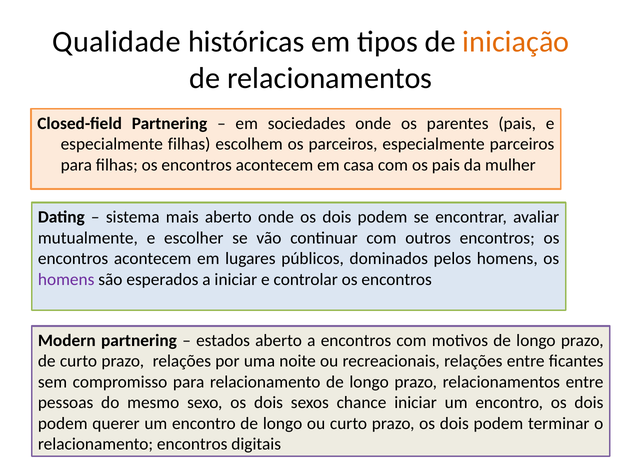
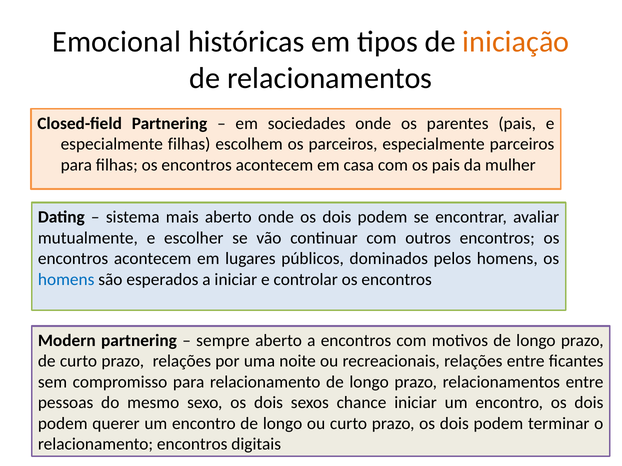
Qualidade: Qualidade -> Emocional (117, 42)
homens colour: purple -> blue (66, 280)
estados: estados -> sempre (223, 341)
